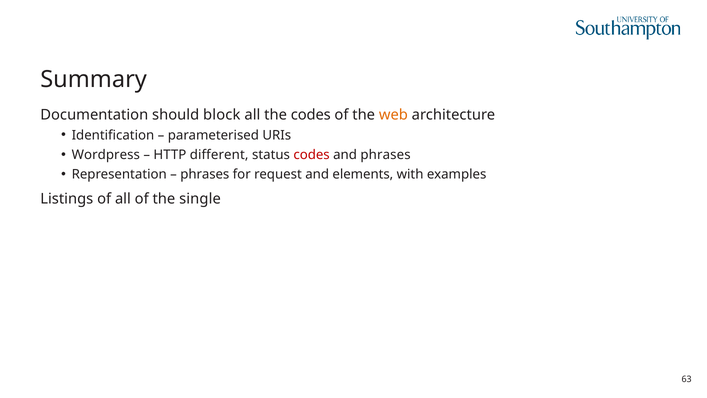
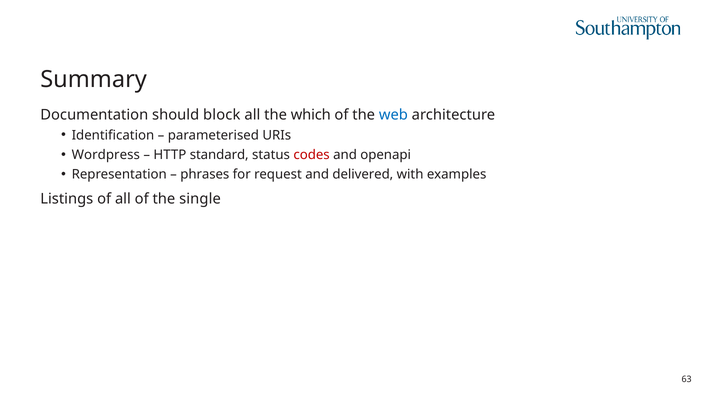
the codes: codes -> which (311, 115)
web colour: orange -> blue (393, 115)
different: different -> standard (219, 155)
and phrases: phrases -> openapi (386, 155)
elements: elements -> delivered (363, 174)
